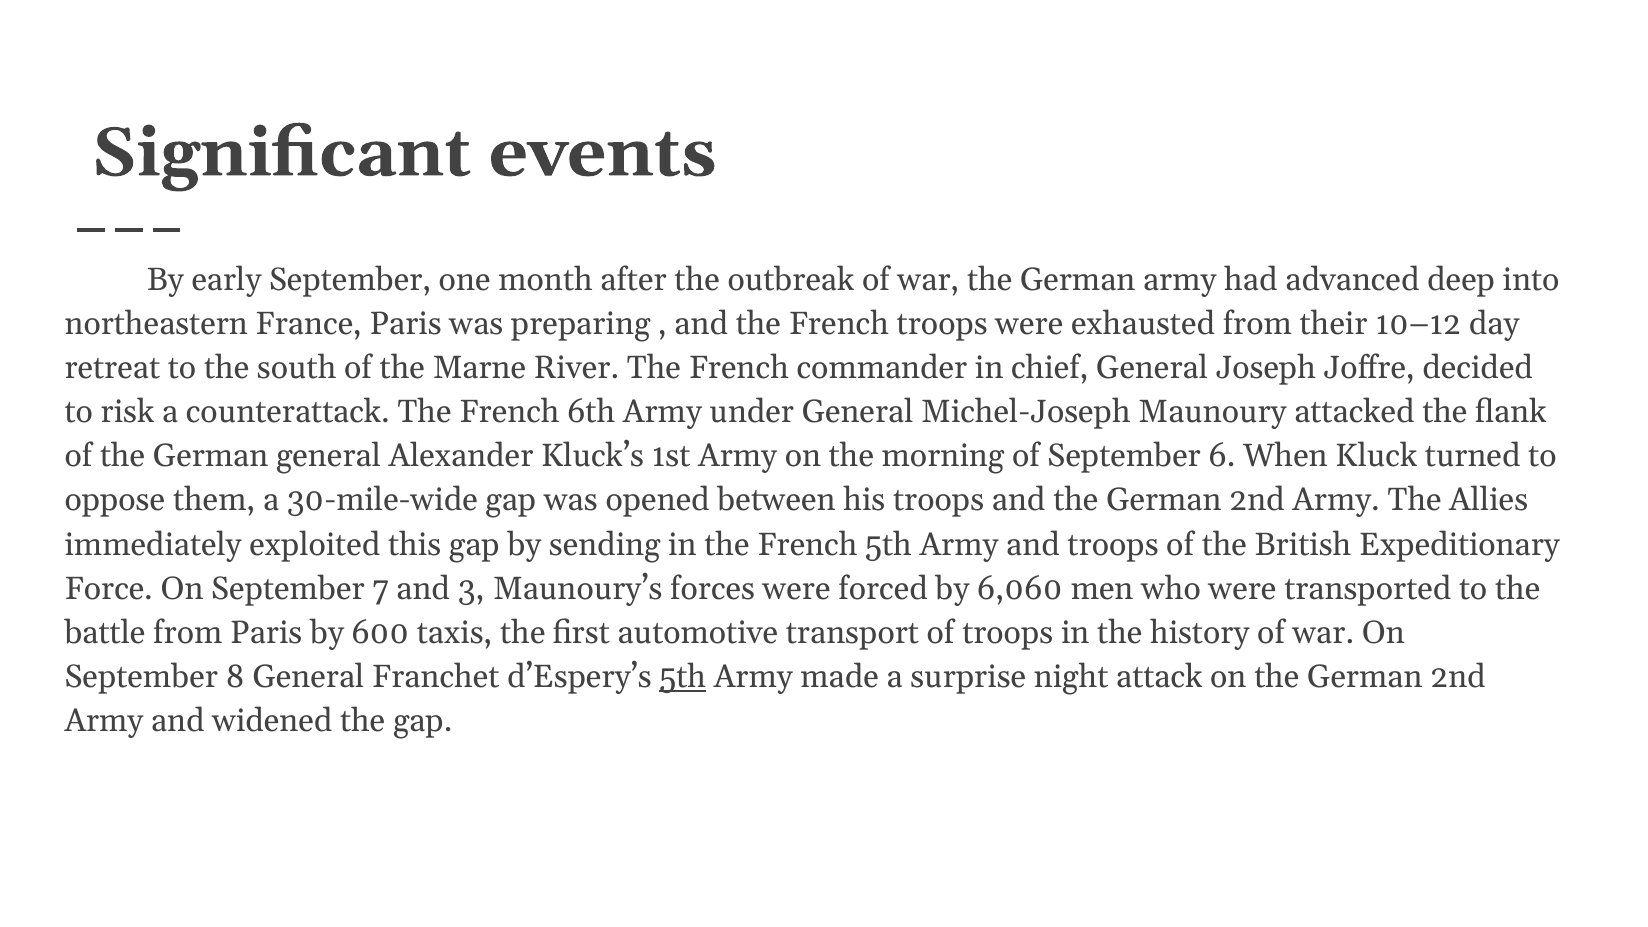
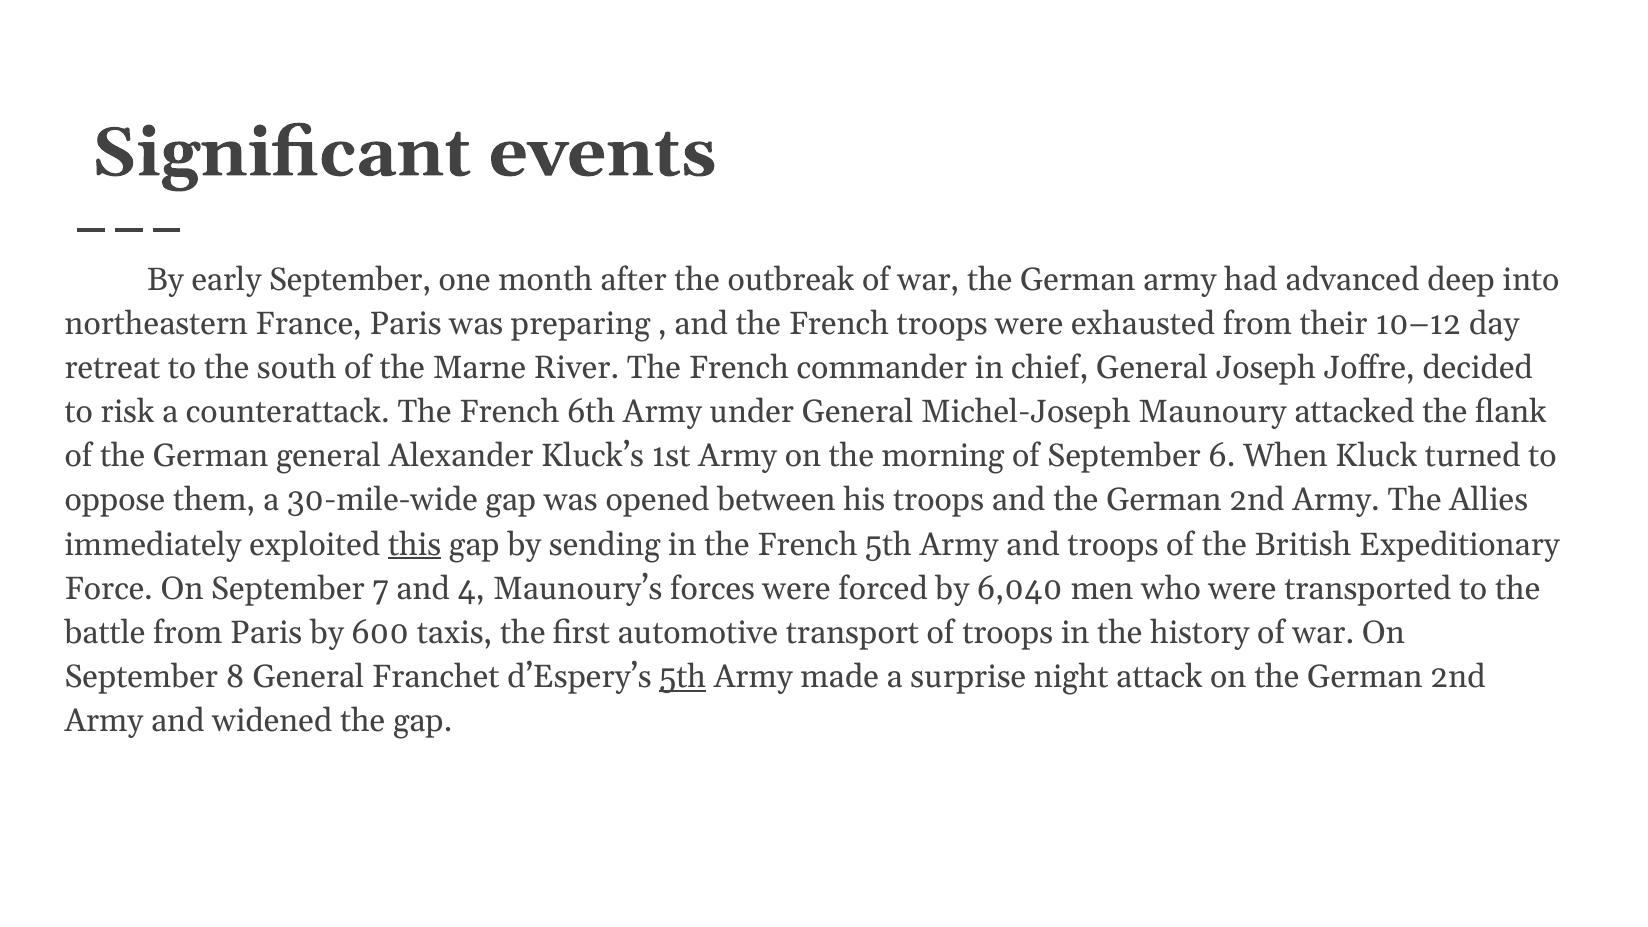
this underline: none -> present (415, 545)
3: 3 -> 4 (471, 589)
6,060: 6,060 -> 6,040 (1020, 589)
